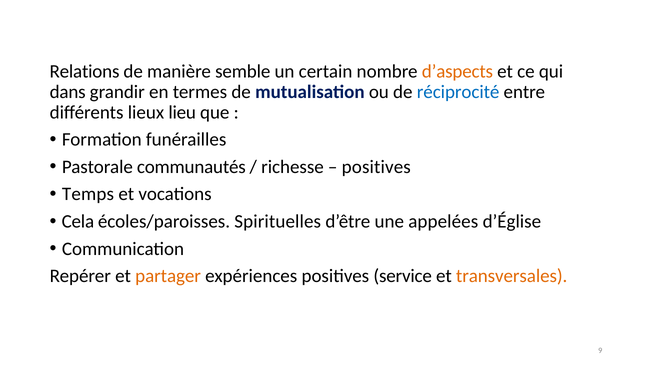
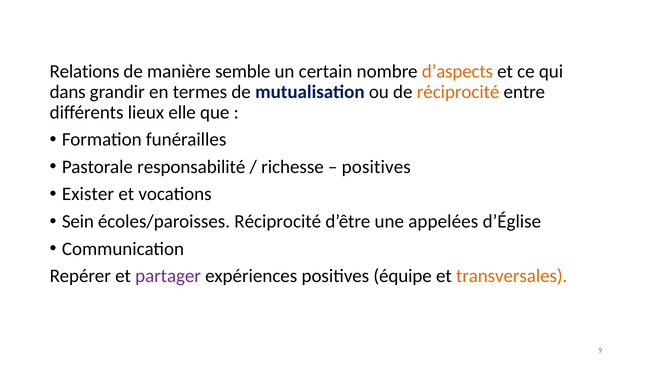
réciprocité colour: blue -> orange (458, 92)
lieu: lieu -> elle (182, 112)
communautés: communautés -> responsabilité (191, 167)
Temps: Temps -> Exister (88, 194)
Cela: Cela -> Sein (78, 221)
écoles/paroisses Spirituelles: Spirituelles -> Réciprocité (278, 221)
partager colour: orange -> purple (168, 276)
service: service -> équipe (403, 276)
